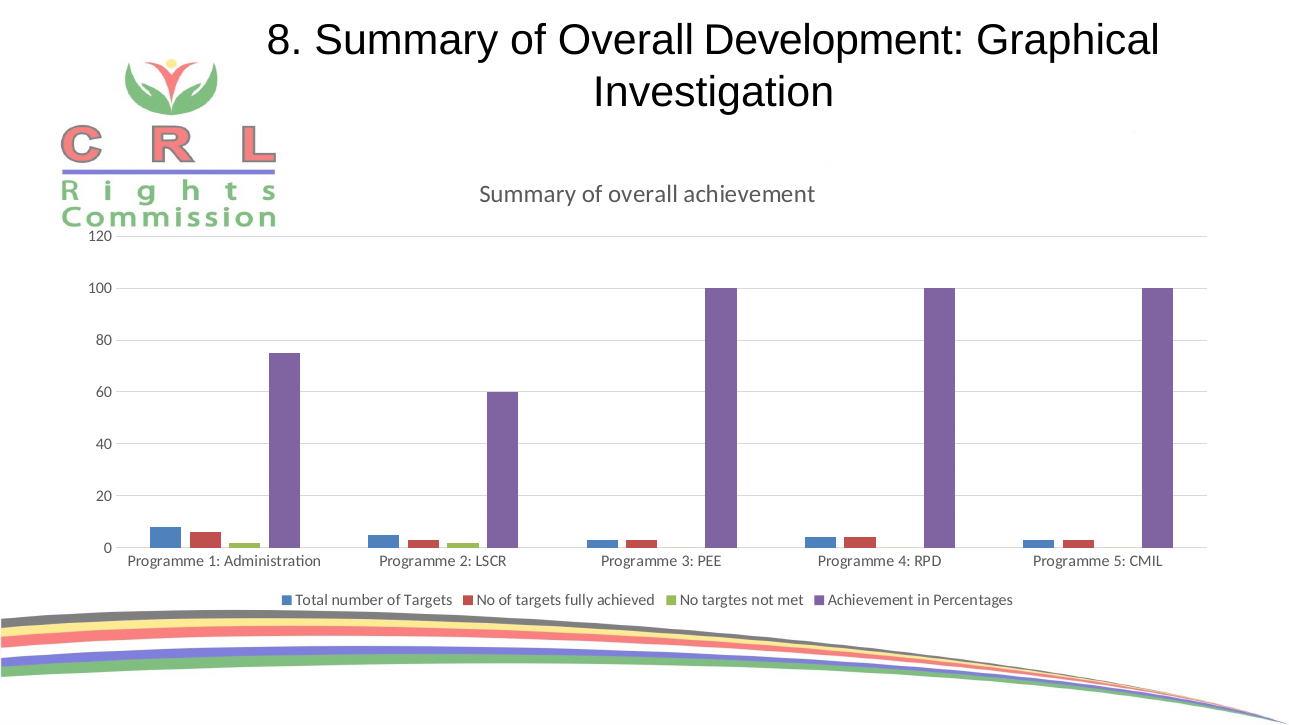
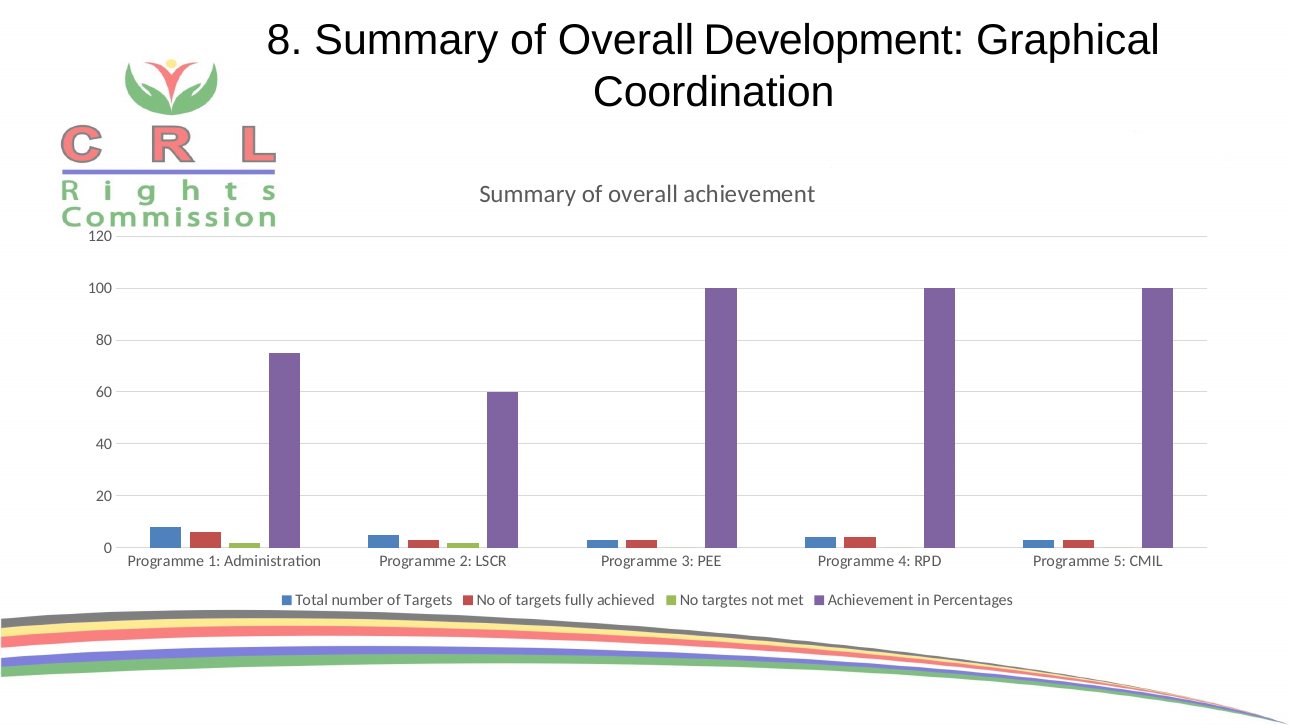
Investigation: Investigation -> Coordination (714, 92)
